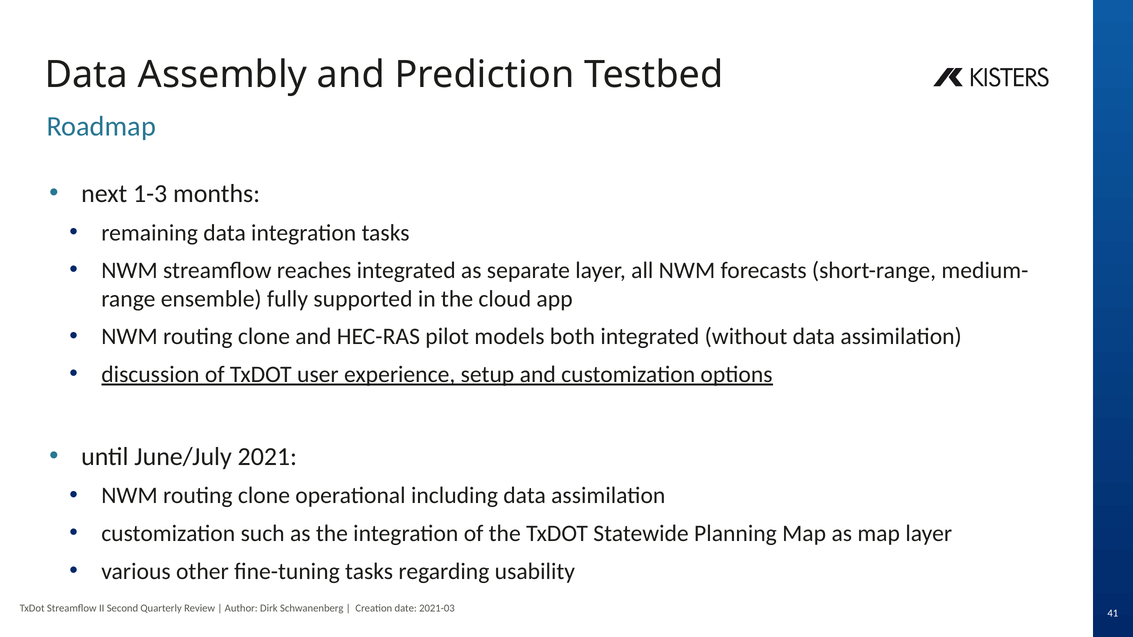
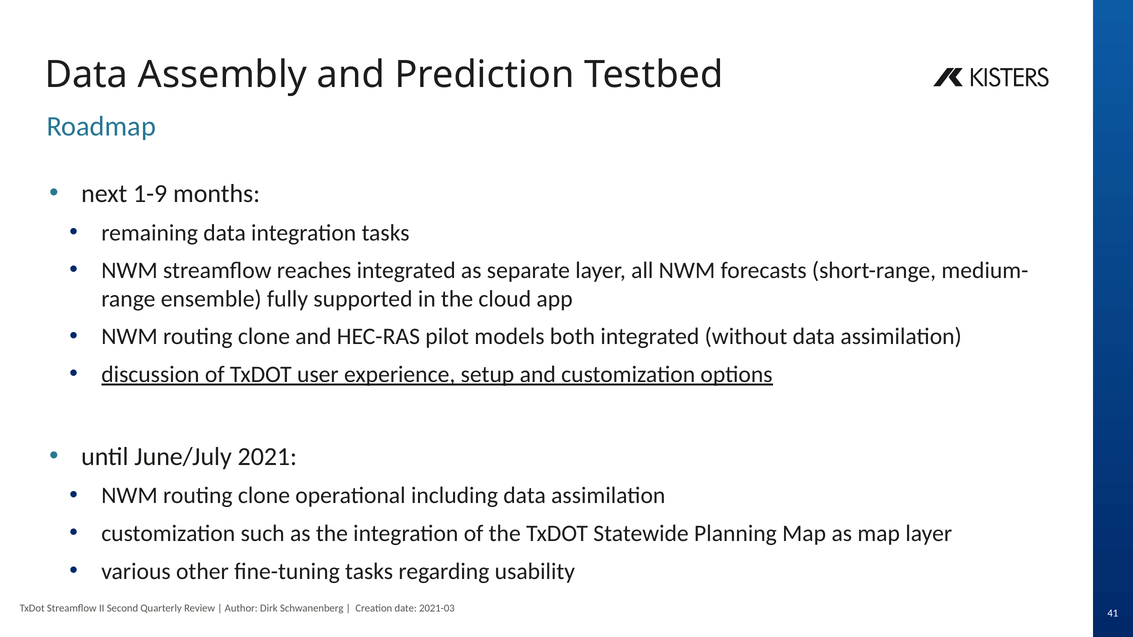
1-3: 1-3 -> 1-9 (150, 194)
